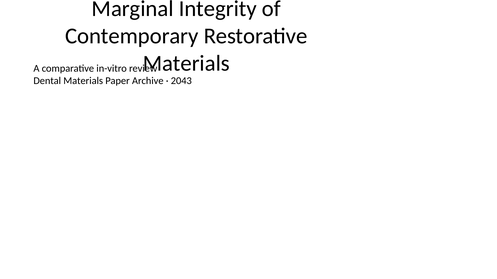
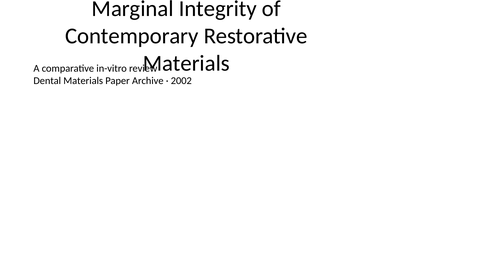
2043: 2043 -> 2002 (181, 81)
